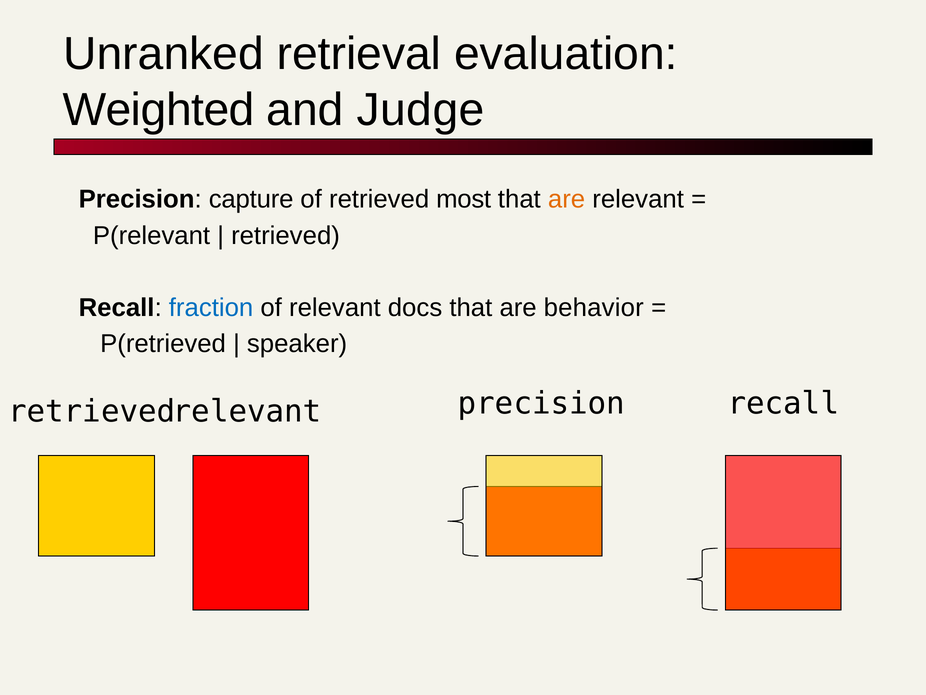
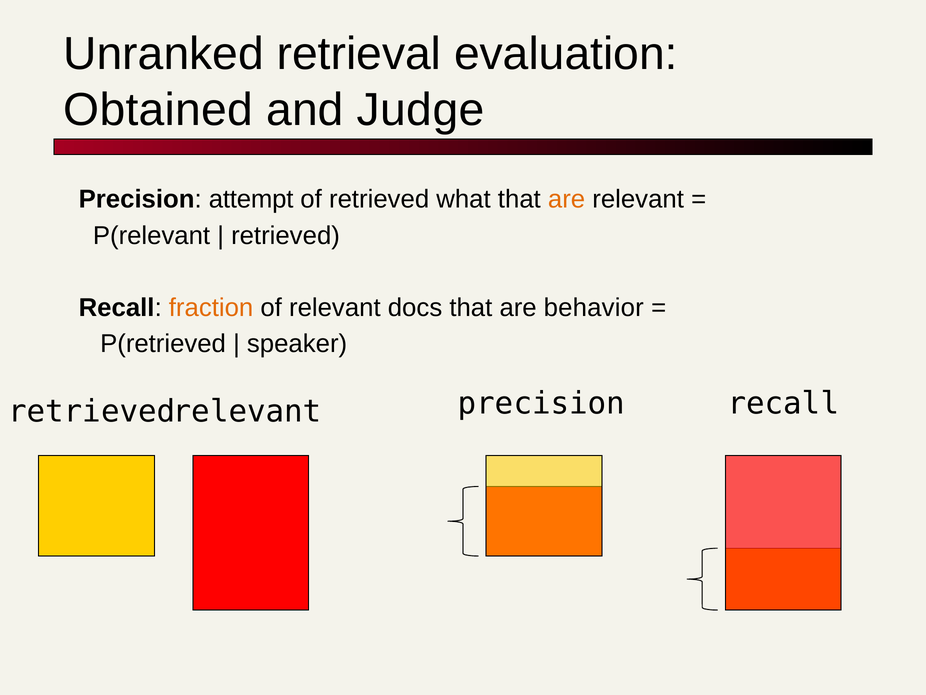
Weighted: Weighted -> Obtained (158, 110)
capture: capture -> attempt (251, 199)
most: most -> what (463, 199)
fraction colour: blue -> orange (211, 307)
